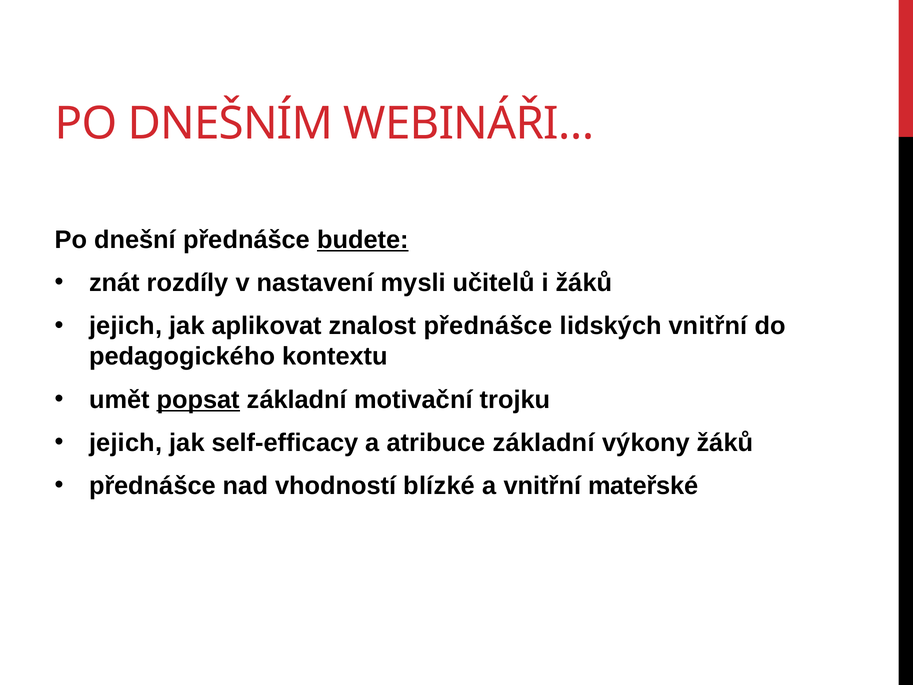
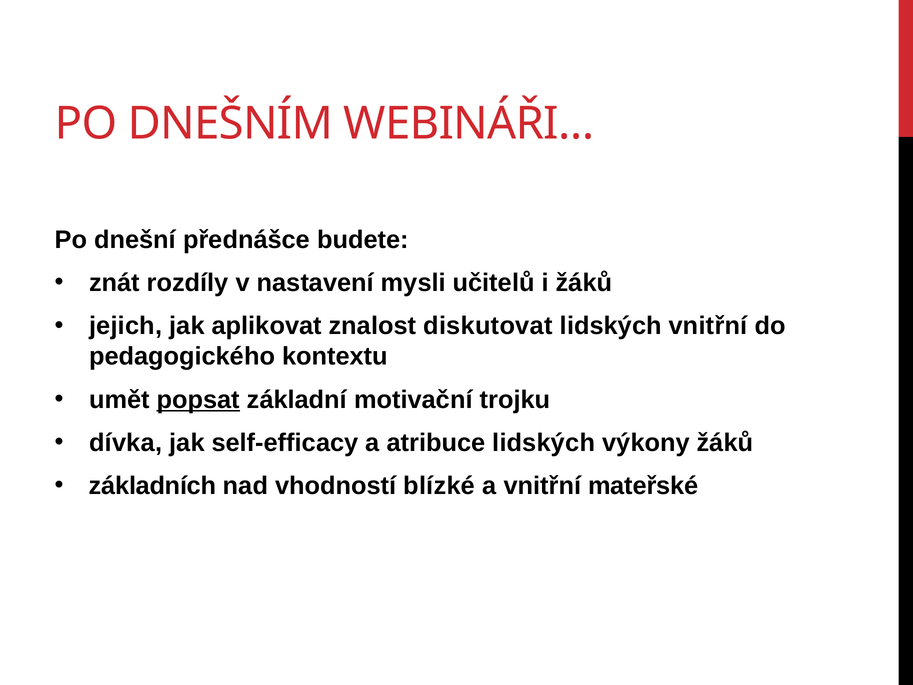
budete underline: present -> none (363, 240)
znalost přednášce: přednášce -> diskutovat (488, 326)
jejich: jejich -> dívka (126, 443)
atribuce základní: základní -> lidských (544, 443)
přednášce: přednášce -> základních (153, 486)
